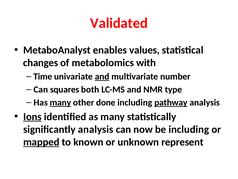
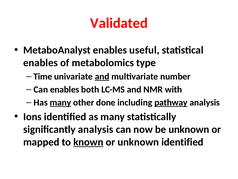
values: values -> useful (144, 50)
changes: changes -> enables (41, 63)
with: with -> type (146, 63)
Can squares: squares -> enables (65, 89)
type: type -> with (174, 89)
Ions underline: present -> none (32, 116)
be including: including -> unknown (189, 129)
mapped underline: present -> none (41, 142)
known underline: none -> present (88, 142)
unknown represent: represent -> identified (182, 142)
